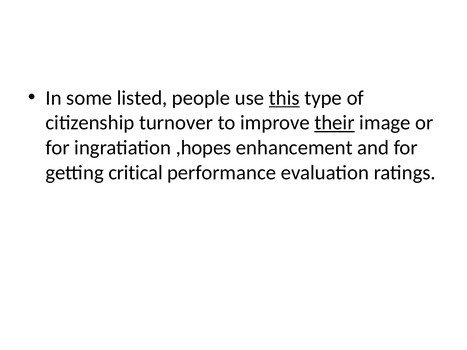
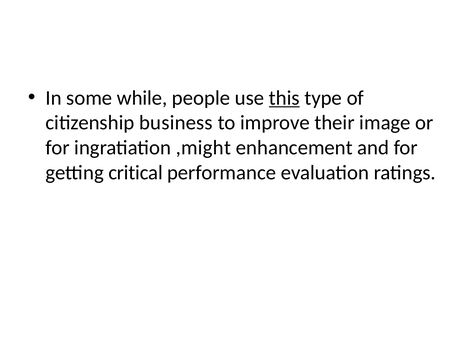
listed: listed -> while (142, 98)
turnover: turnover -> business (176, 123)
their underline: present -> none (335, 123)
,hopes: ,hopes -> ,might (203, 148)
